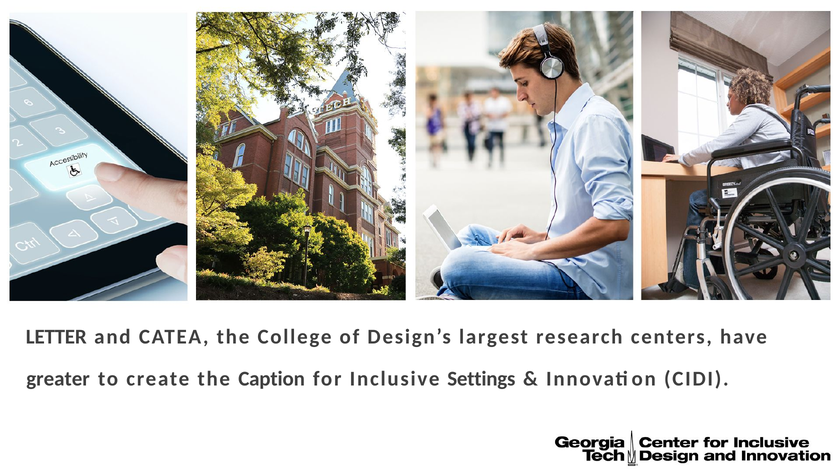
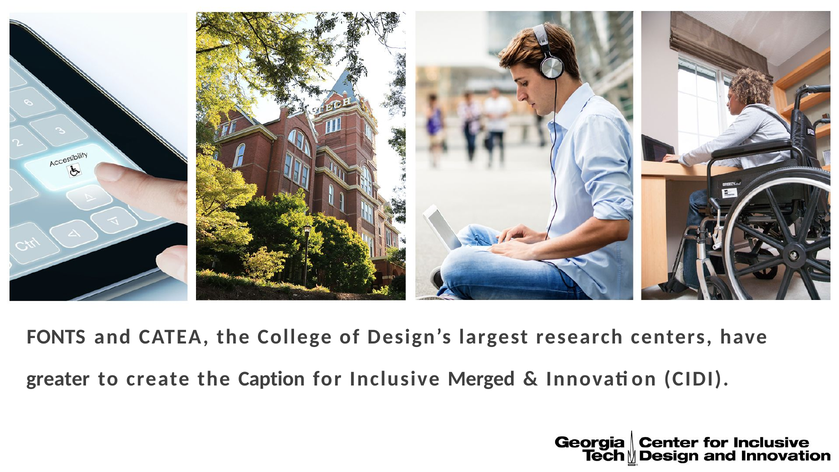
LETTER: LETTER -> FONTS (56, 337)
Settings: Settings -> Merged (481, 379)
